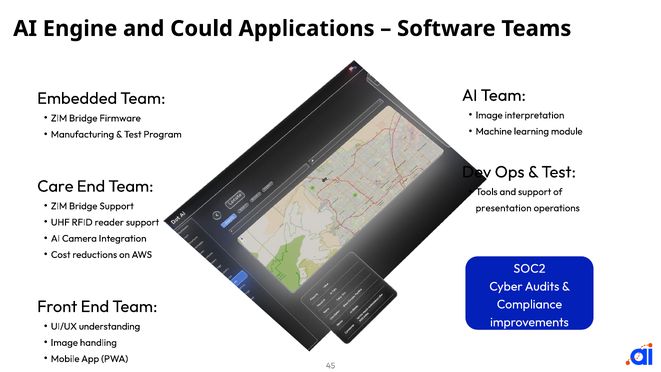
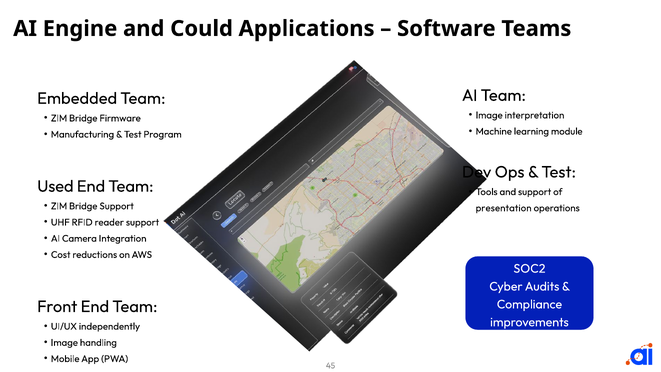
Care: Care -> Used (55, 186)
understanding: understanding -> independently (109, 326)
